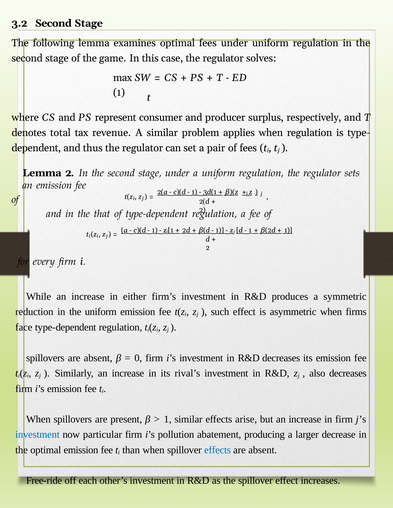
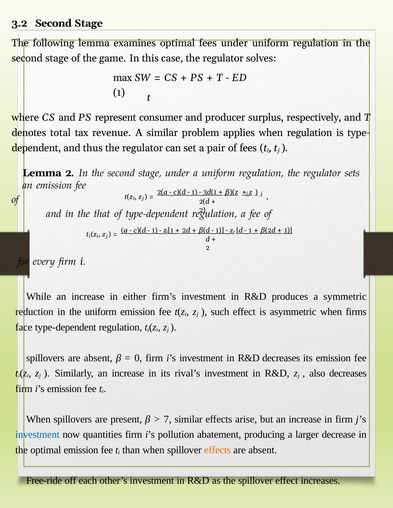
1: 1 -> 7 (168, 420)
particular: particular -> quantities (103, 435)
effects colour: blue -> orange (218, 450)
